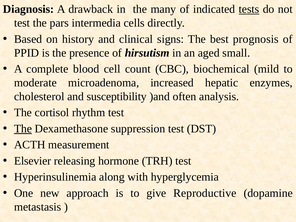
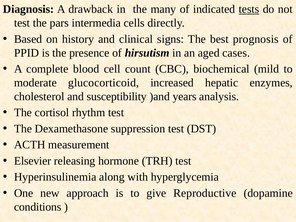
small: small -> cases (236, 53)
microadenoma: microadenoma -> glucocorticoid (104, 83)
often: often -> years (185, 97)
The underline: present -> none (23, 129)
metastasis: metastasis -> conditions (38, 207)
